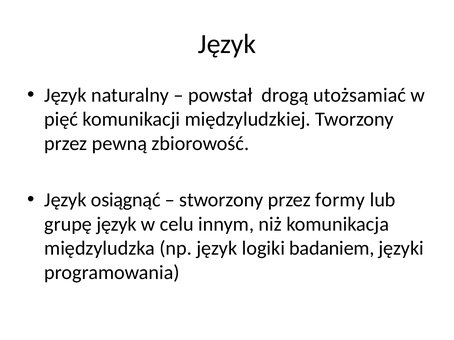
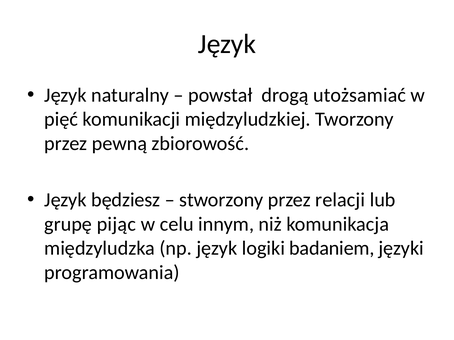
osiągnąć: osiągnąć -> będziesz (126, 200)
formy: formy -> relacji (340, 200)
grupę język: język -> pijąc (116, 224)
